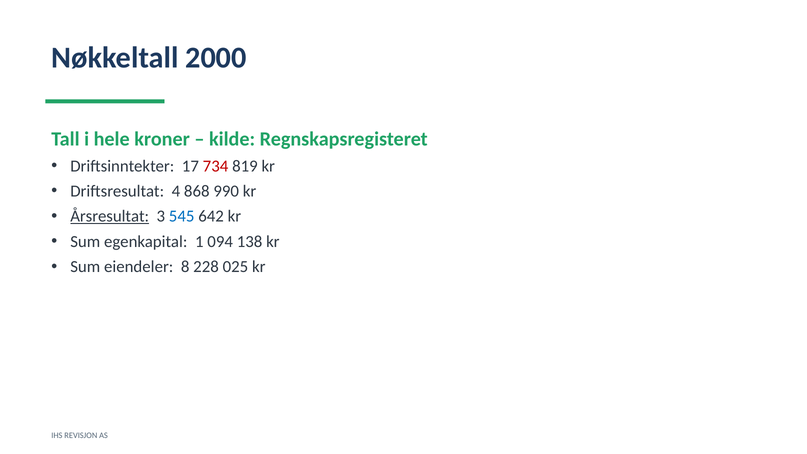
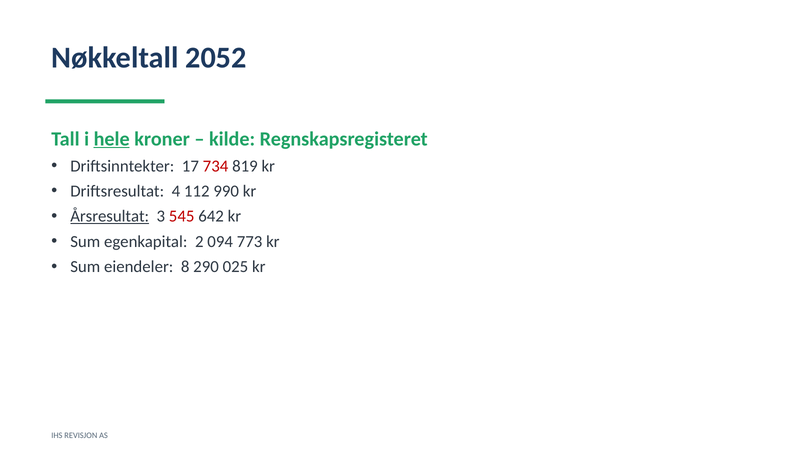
2000: 2000 -> 2052 (216, 58)
hele underline: none -> present (112, 139)
868: 868 -> 112 (197, 191)
545 colour: blue -> red (182, 216)
1: 1 -> 2 (199, 242)
138: 138 -> 773 (250, 242)
228: 228 -> 290 (206, 267)
